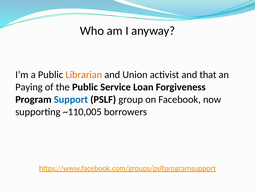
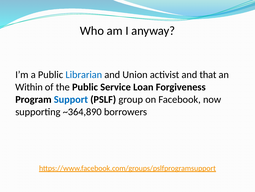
Librarian colour: orange -> blue (84, 74)
Paying: Paying -> Within (29, 87)
~110,005: ~110,005 -> ~364,890 (82, 112)
